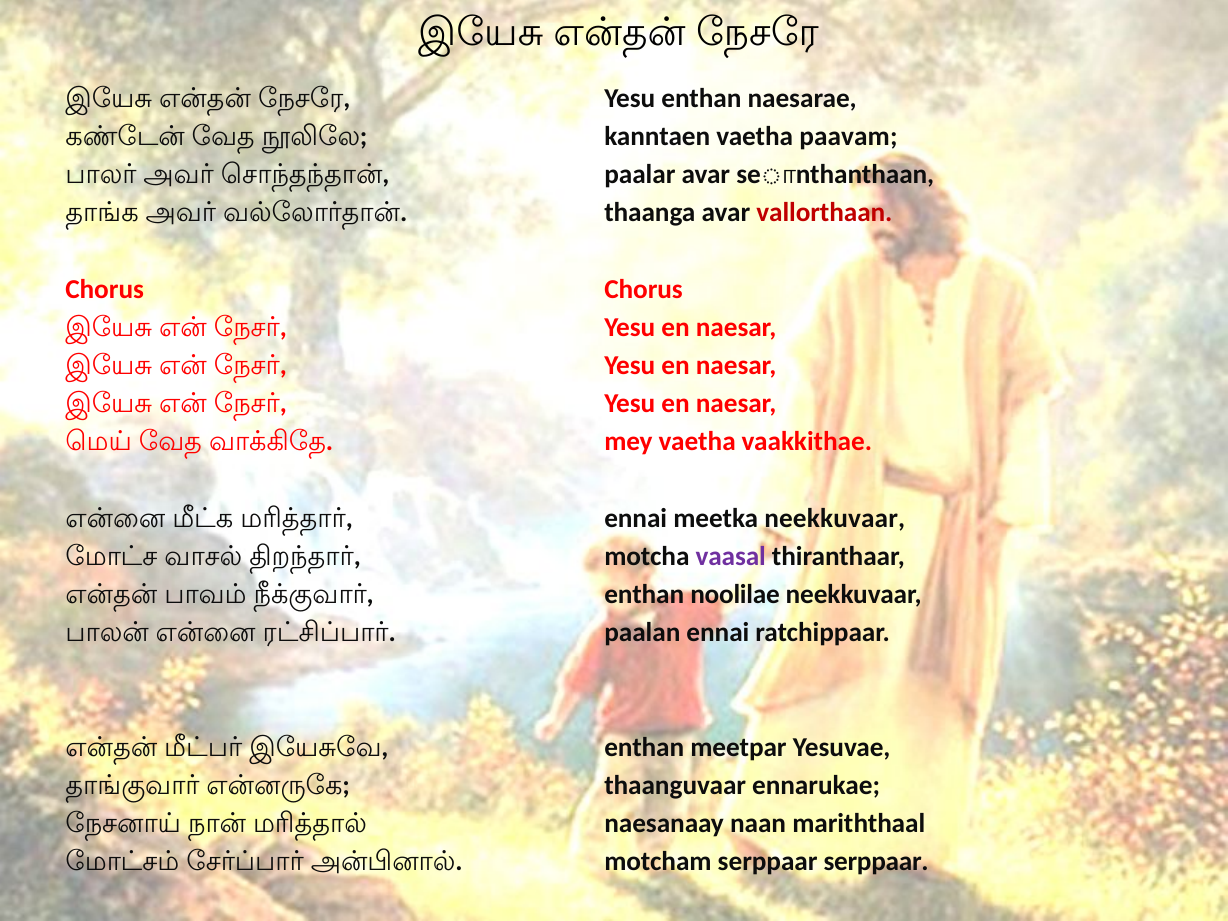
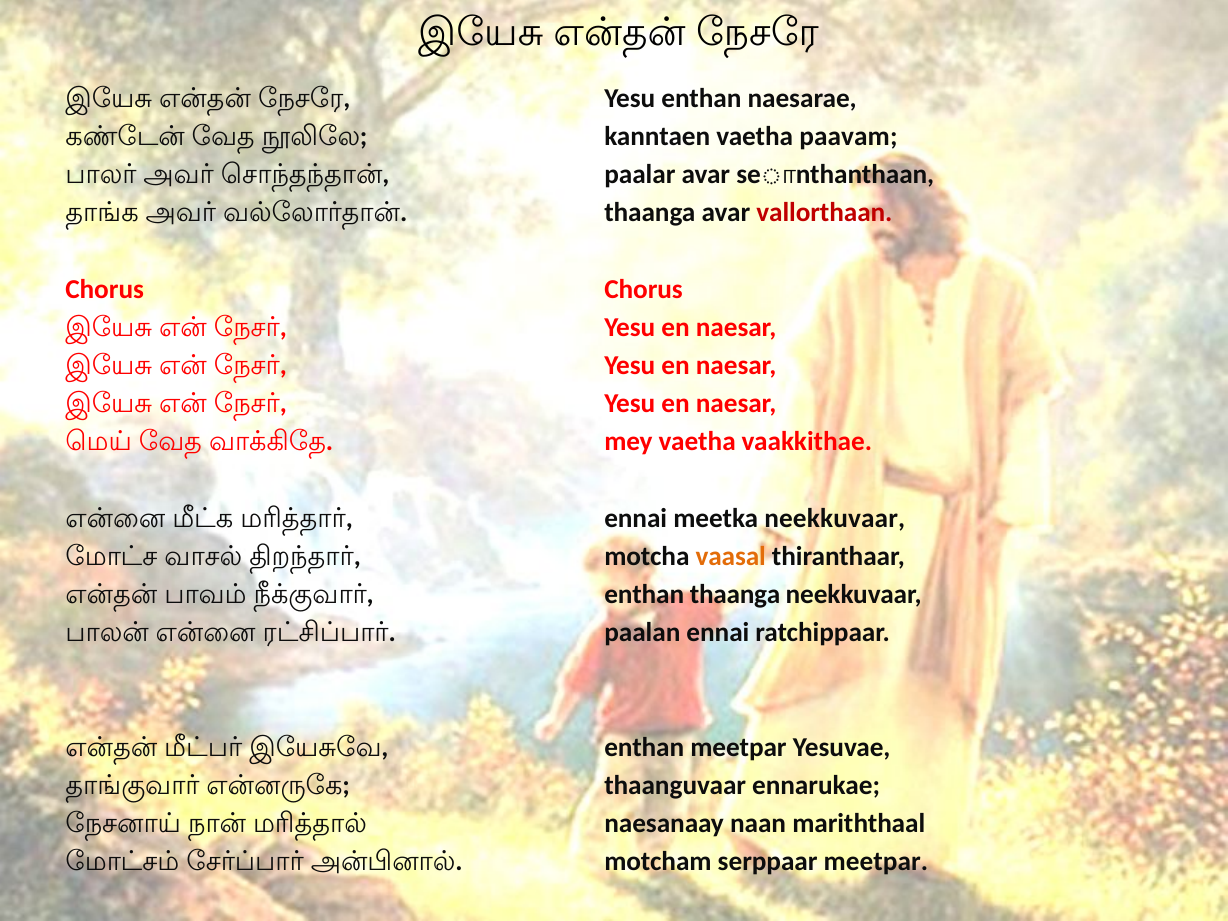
vaasal colour: purple -> orange (731, 556)
enthan noolilae: noolilae -> thaanga (735, 595)
serppaar serppaar: serppaar -> meetpar (876, 862)
